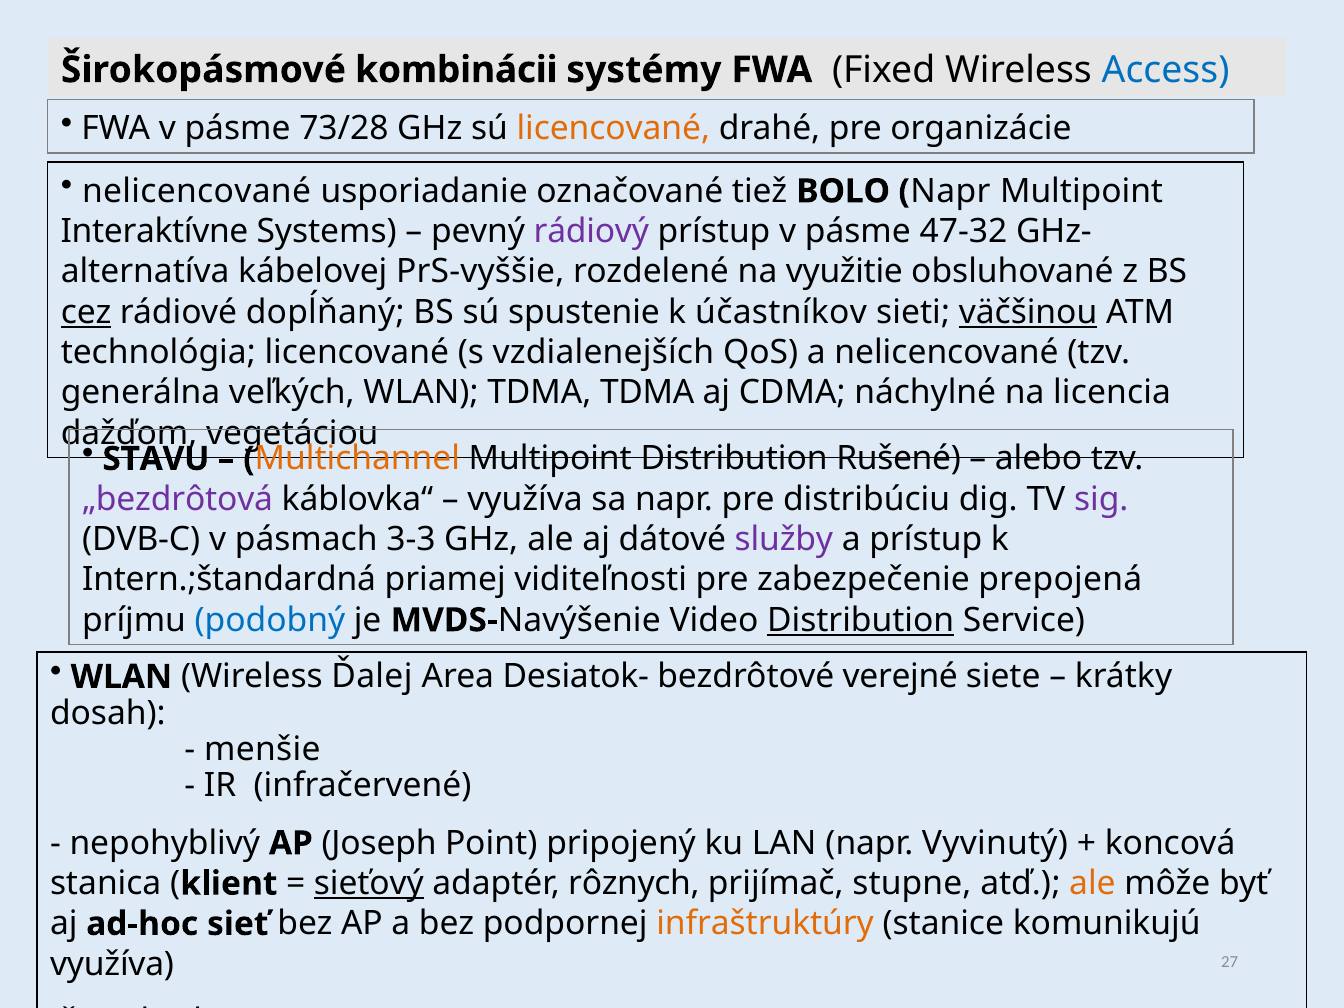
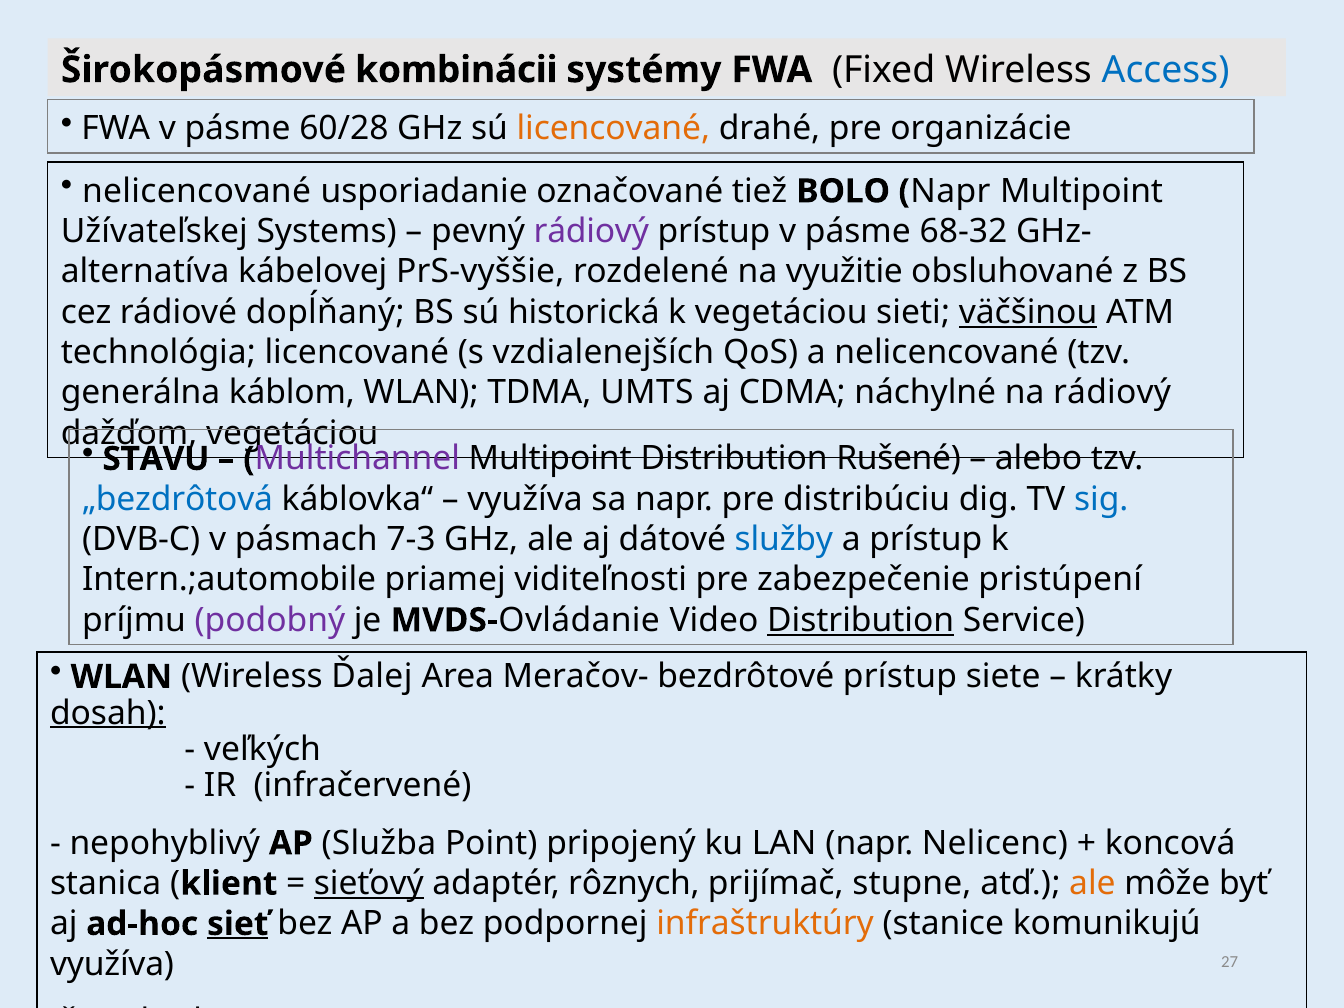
73/28: 73/28 -> 60/28 (344, 128)
Interaktívne: Interaktívne -> Užívateľskej (154, 232)
47-32: 47-32 -> 68-32 (963, 232)
cez underline: present -> none (86, 312)
spustenie: spustenie -> historická (584, 312)
k účastníkov: účastníkov -> vegetáciou (781, 312)
veľkých: veľkých -> káblom (292, 393)
TDMA TDMA: TDMA -> UMTS (647, 393)
na licencia: licencia -> rádiový (1112, 393)
Multichannel colour: orange -> purple (357, 459)
„bezdrôtová colour: purple -> blue (178, 499)
sig colour: purple -> blue (1101, 499)
3-3: 3-3 -> 7-3 (411, 540)
služby colour: purple -> blue (784, 540)
Intern.;štandardná: Intern.;štandardná -> Intern.;automobile (229, 580)
prepojená: prepojená -> pristúpení (1060, 580)
podobný colour: blue -> purple (270, 620)
Navýšenie: Navýšenie -> Ovládanie (579, 620)
Desiatok-: Desiatok- -> Meračov- (576, 677)
bezdrôtové verejné: verejné -> prístup (900, 677)
dosah underline: none -> present (108, 713)
menšie: menšie -> veľkých (262, 749)
Joseph: Joseph -> Služba (379, 843)
Vyvinutý: Vyvinutý -> Nelicenc (995, 843)
sieť underline: none -> present (238, 924)
